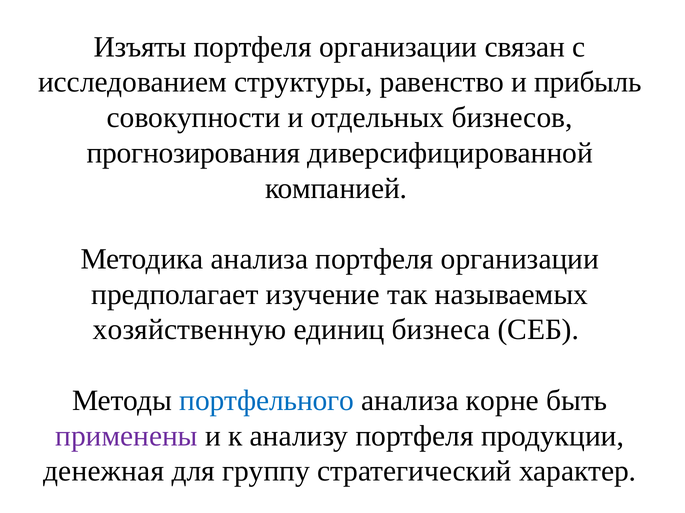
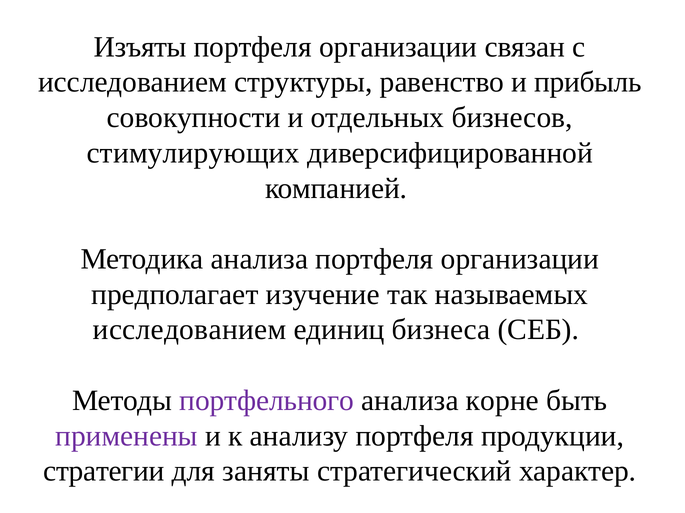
прогнозирования: прогнозирования -> стимулирующих (193, 153)
хозяйственную: хозяйственную -> исследованием (190, 330)
портфельного colour: blue -> purple (267, 401)
денежная: денежная -> стратегии (104, 472)
группу: группу -> заняты (266, 472)
